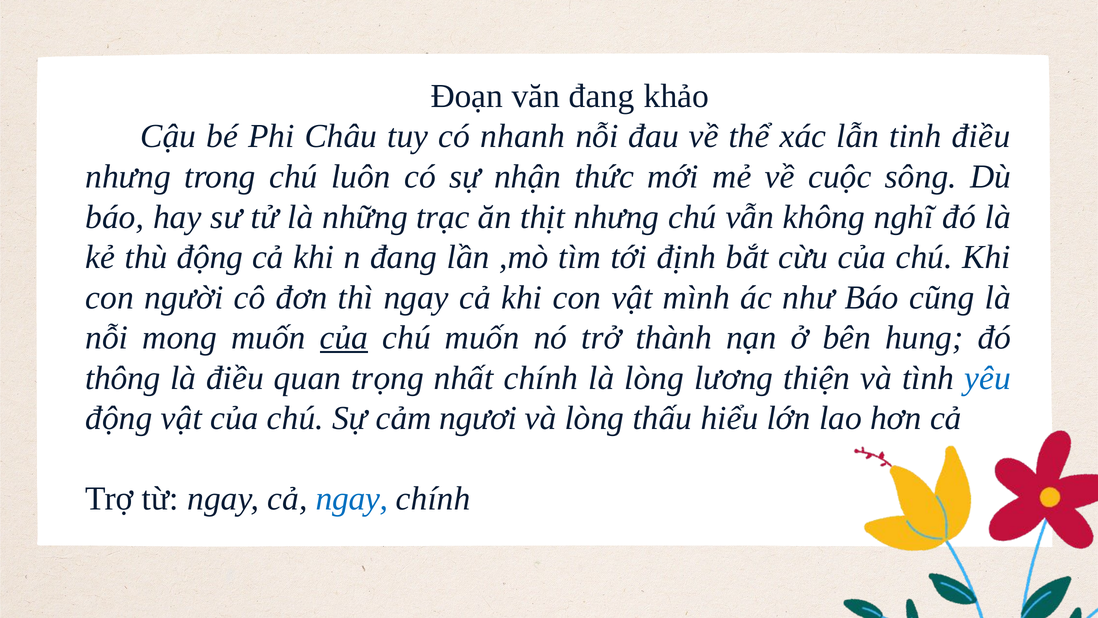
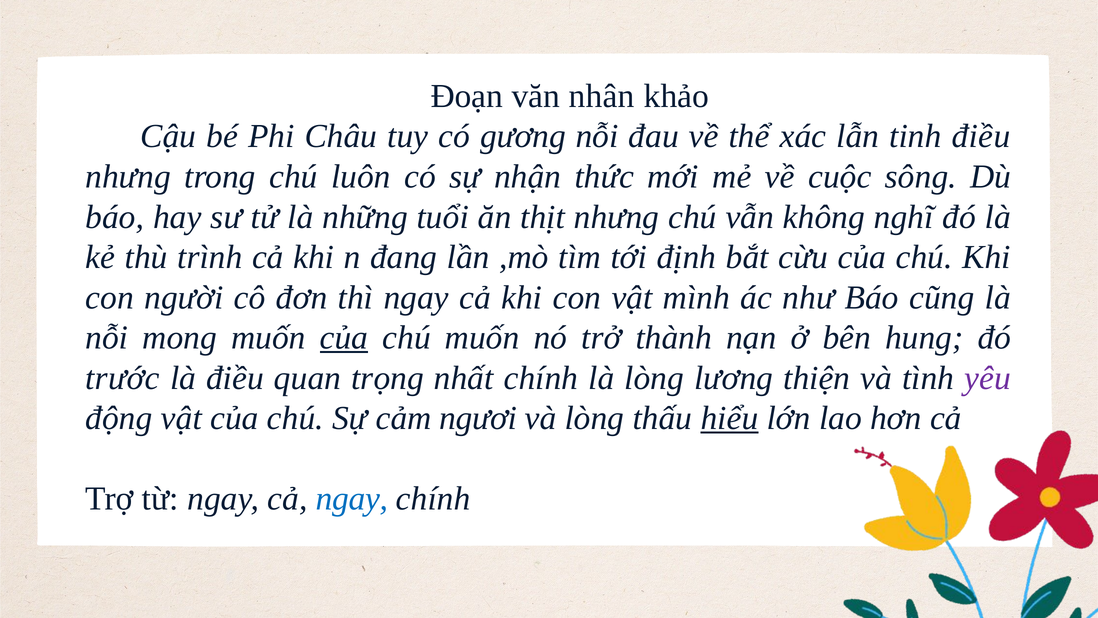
văn đang: đang -> nhân (602, 96)
nhanh: nhanh -> gương (523, 136)
trạc: trạc -> tuổi (443, 217)
thù động: động -> trình (210, 257)
thông: thông -> trước (123, 378)
yêu colour: blue -> purple (988, 378)
hiểu underline: none -> present (729, 418)
